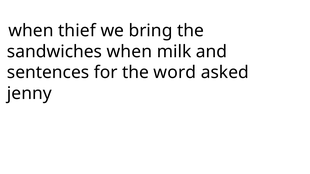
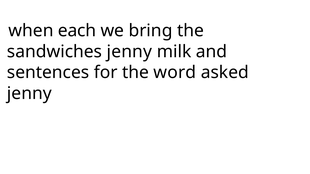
thief: thief -> each (77, 31)
sandwiches when: when -> jenny (129, 52)
